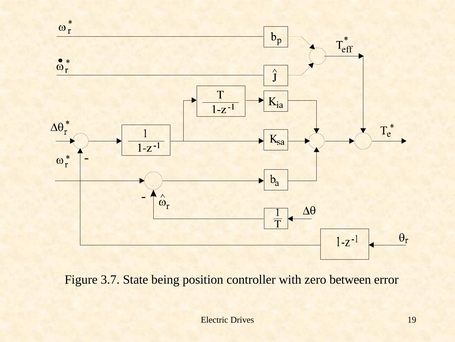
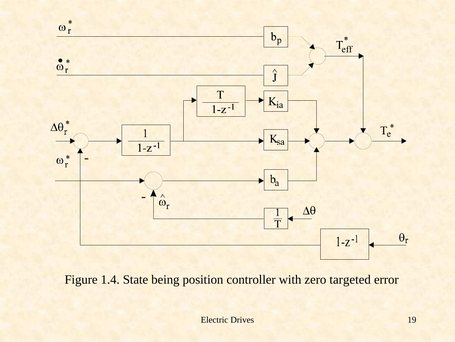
3.7: 3.7 -> 1.4 (110, 279)
between: between -> targeted (350, 279)
